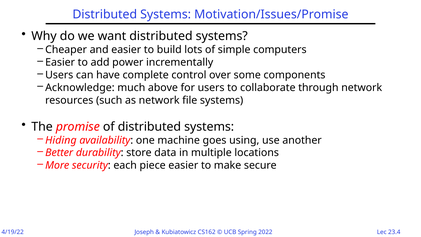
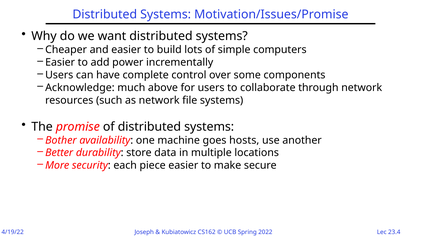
Hiding: Hiding -> Bother (61, 140)
using: using -> hosts (244, 140)
